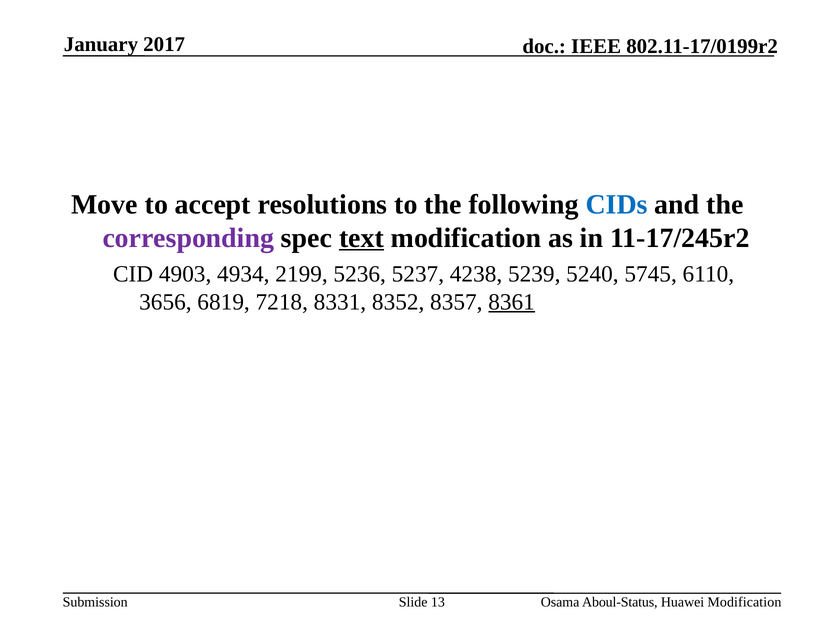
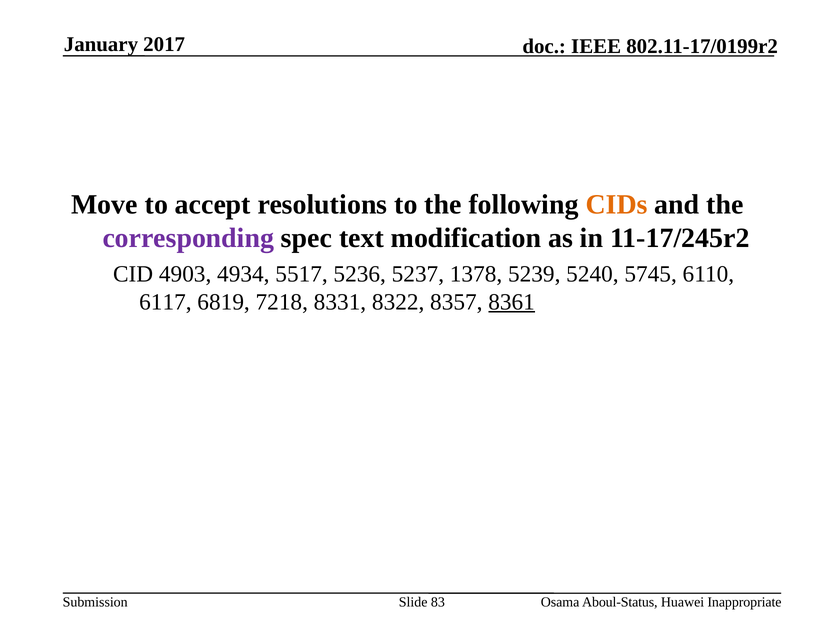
CIDs colour: blue -> orange (617, 204)
text underline: present -> none (361, 238)
2199: 2199 -> 5517 (302, 274)
4238: 4238 -> 1378 (476, 274)
3656: 3656 -> 6117 (165, 302)
8352: 8352 -> 8322 (398, 302)
13: 13 -> 83 (438, 602)
Huawei Modification: Modification -> Inappropriate (744, 602)
